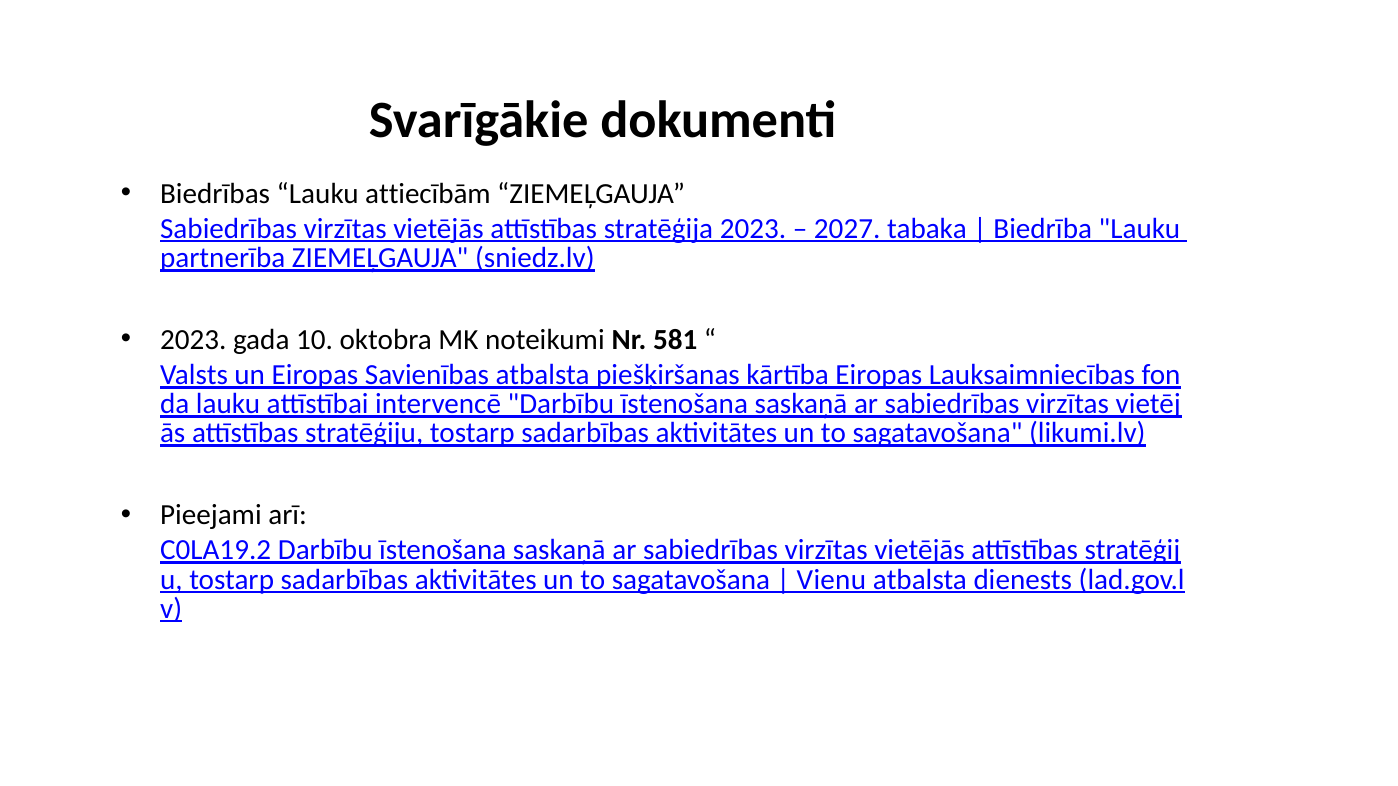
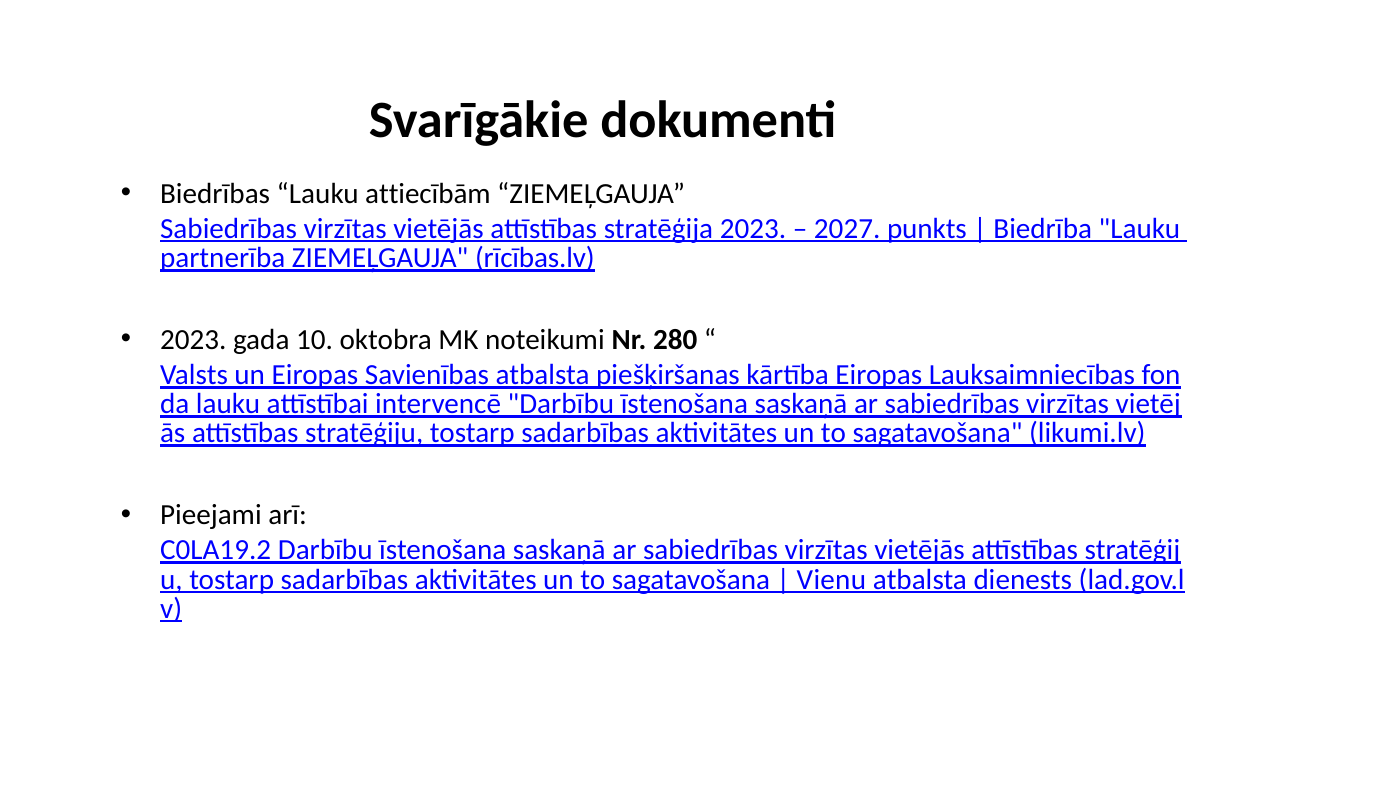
tabaka: tabaka -> punkts (927, 229)
sniedz.lv: sniedz.lv -> rīcības.lv (535, 258)
581: 581 -> 280 (675, 340)
